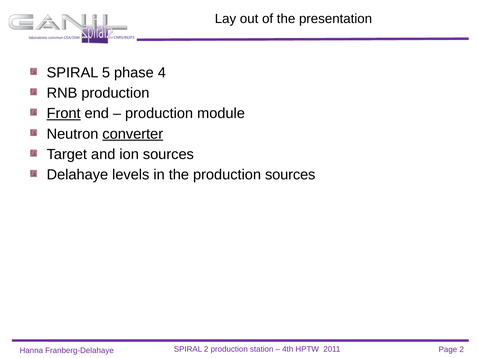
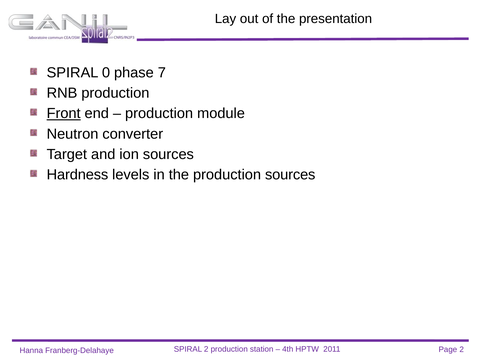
5: 5 -> 0 (106, 73)
4: 4 -> 7 (162, 73)
converter underline: present -> none (133, 134)
Delahaye: Delahaye -> Hardness (77, 175)
